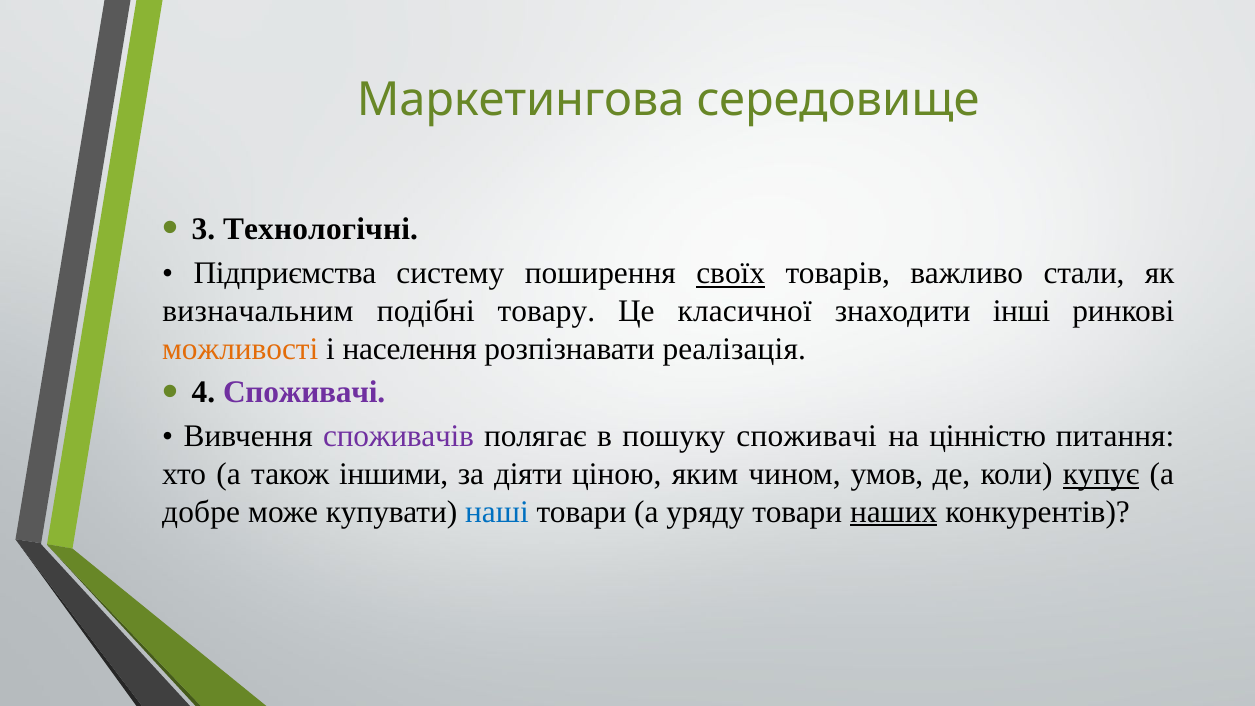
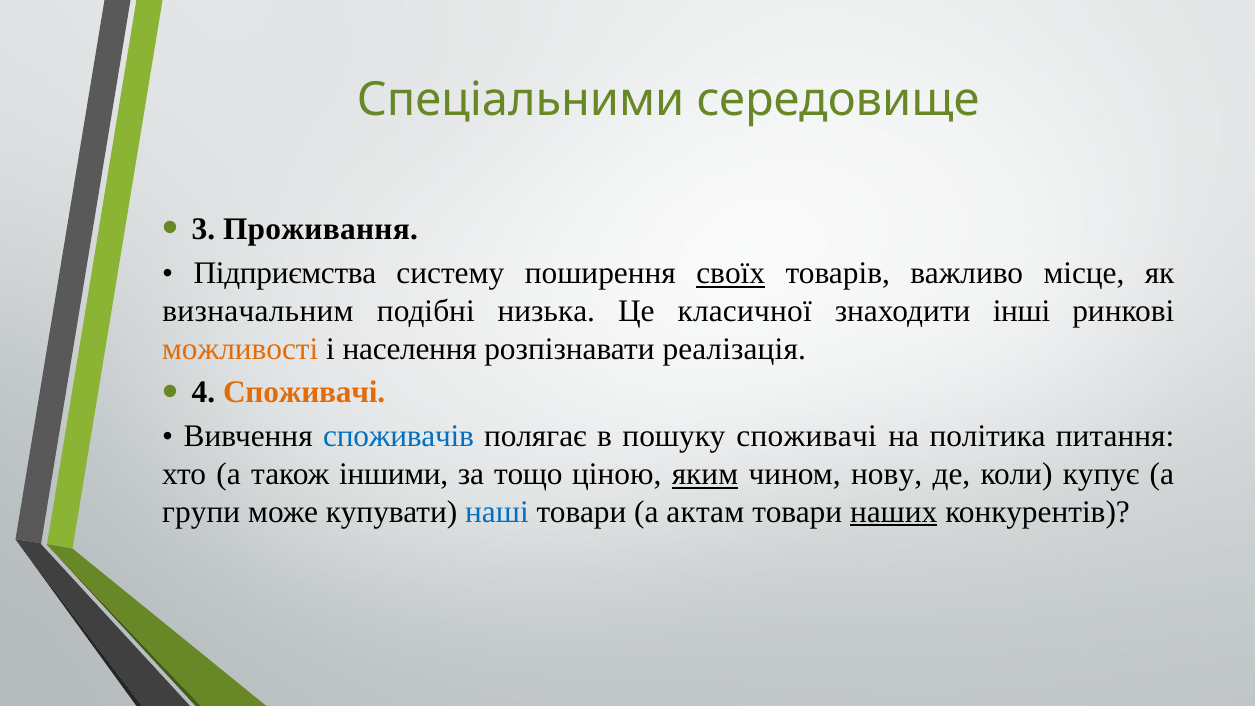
Маркетингова: Маркетингова -> Спеціальними (521, 100)
Технологічні: Технологічні -> Проживання (320, 229)
стали: стали -> місце (1084, 273)
товару: товару -> низька (546, 311)
Споживачі colour: purple -> orange (304, 393)
споживачів colour: purple -> blue (399, 436)
цінністю: цінністю -> політика (988, 436)
діяти: діяти -> тощо (528, 474)
яким underline: none -> present (705, 474)
умов: умов -> нову (887, 474)
купує underline: present -> none (1101, 474)
добре: добре -> групи (201, 512)
уряду: уряду -> актам (705, 512)
